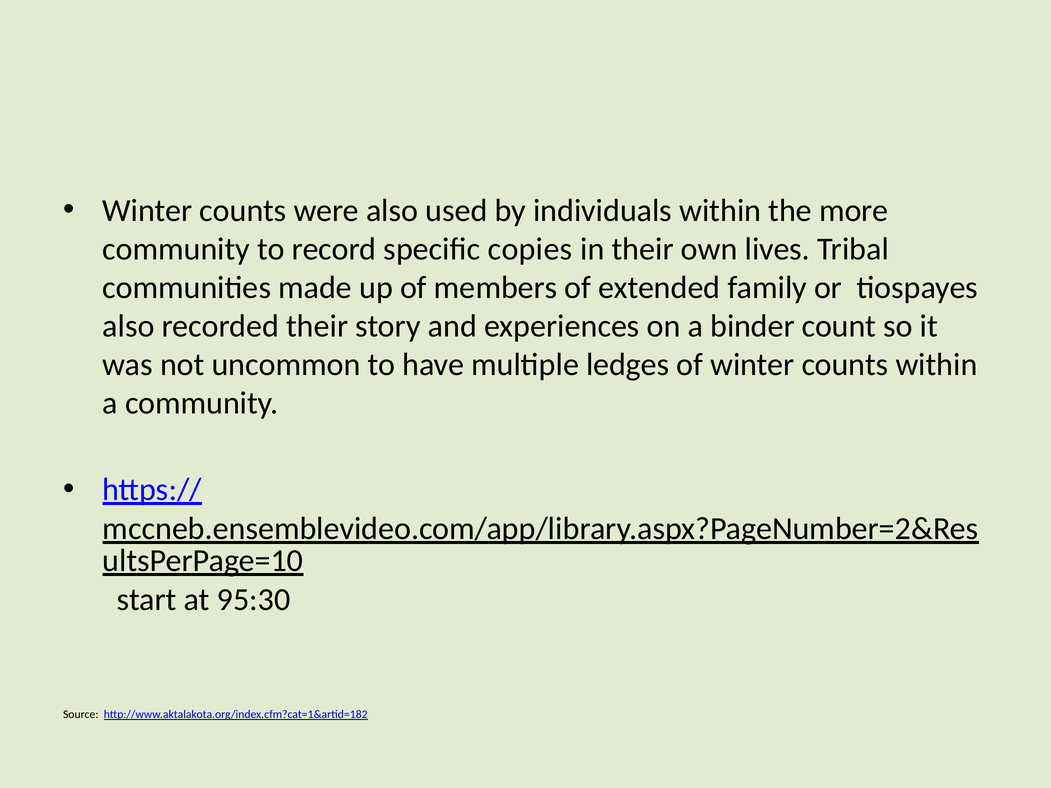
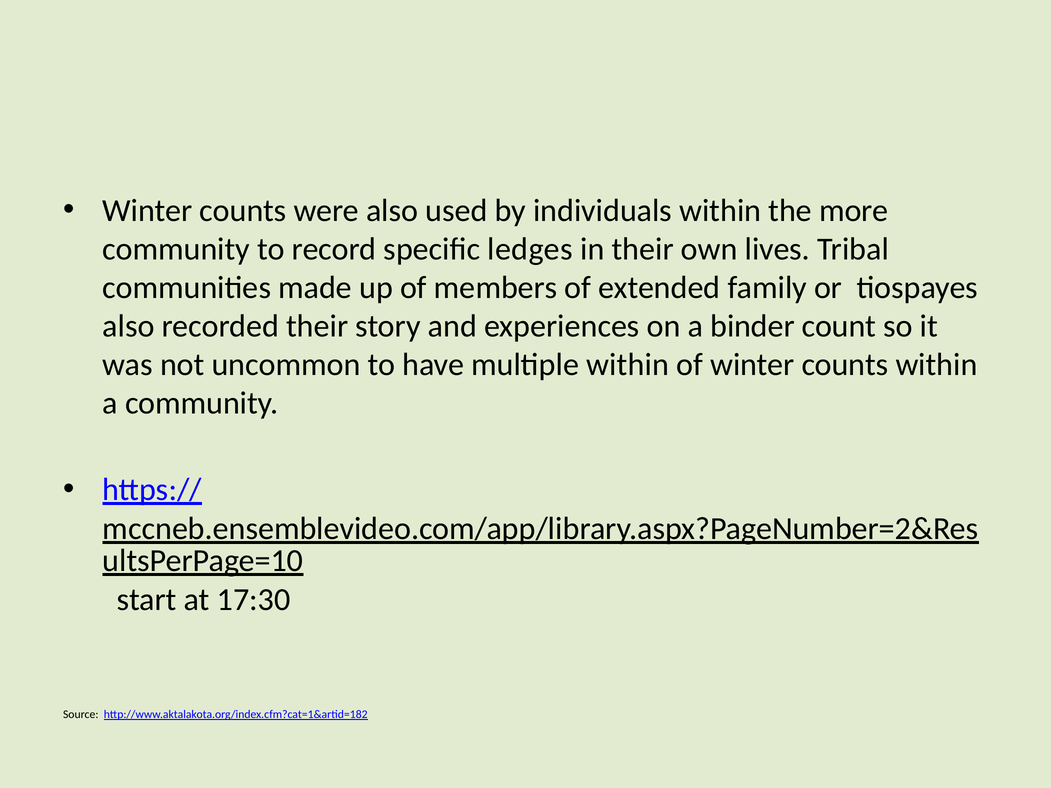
copies: copies -> ledges (530, 249)
multiple ledges: ledges -> within (628, 365)
95:30: 95:30 -> 17:30 (254, 600)
